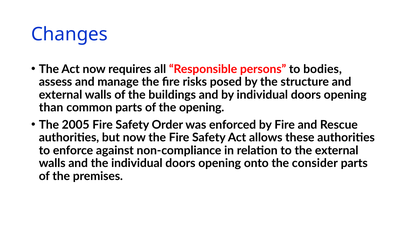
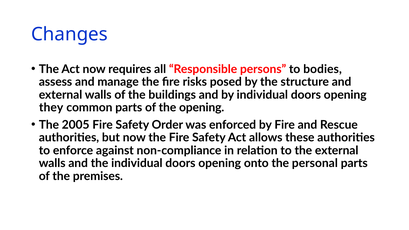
than: than -> they (51, 108)
consider: consider -> personal (315, 163)
